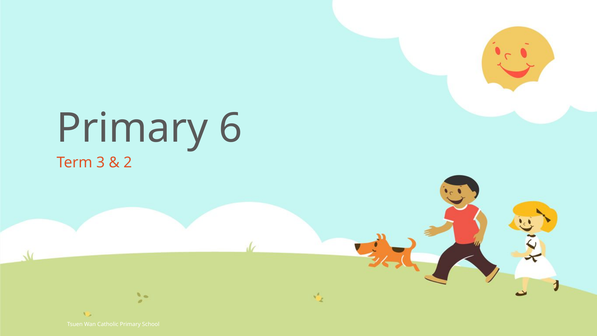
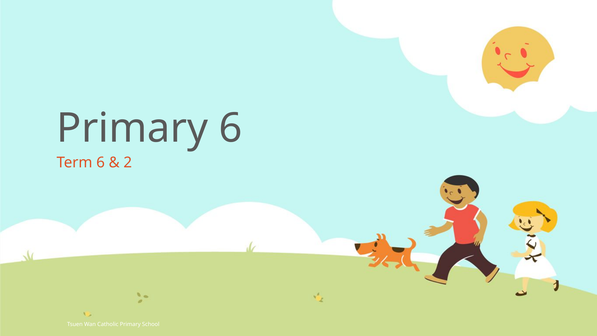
Term 3: 3 -> 6 (101, 162)
